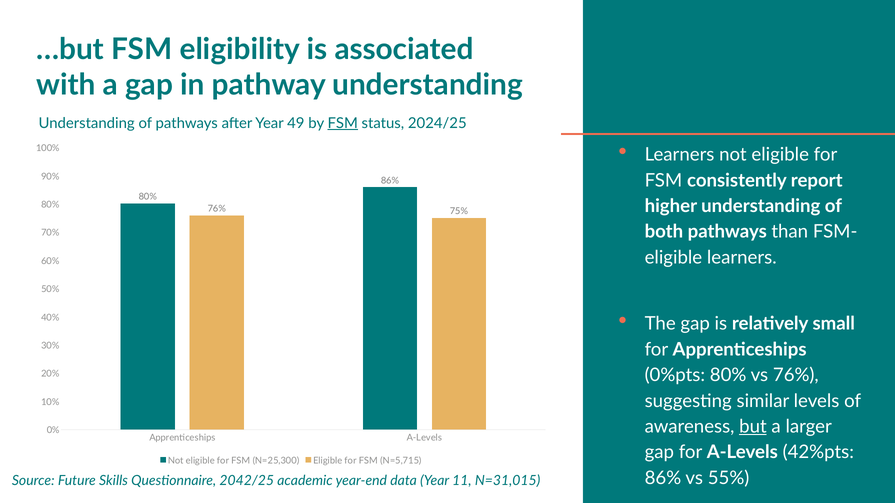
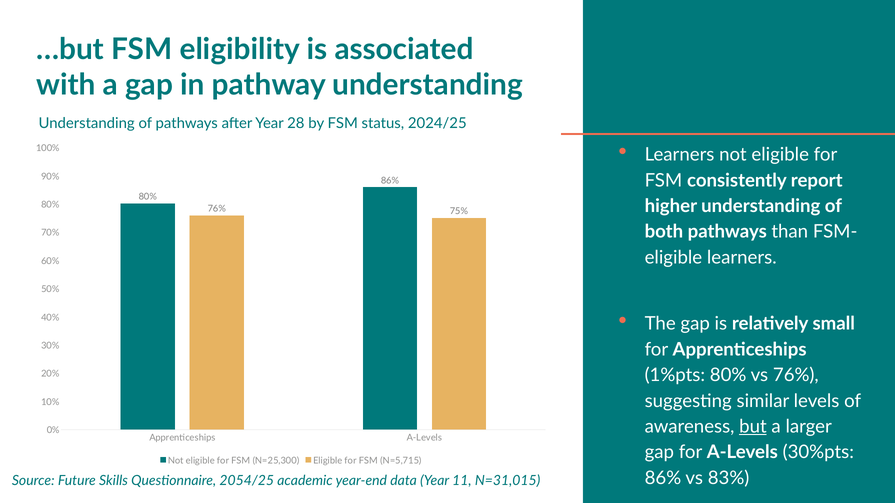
49: 49 -> 28 (296, 123)
FSM underline: present -> none (343, 123)
0%pts: 0%pts -> 1%pts (675, 376)
42%pts: 42%pts -> 30%pts (818, 453)
55%: 55% -> 83% (729, 478)
2042/25: 2042/25 -> 2054/25 (247, 481)
